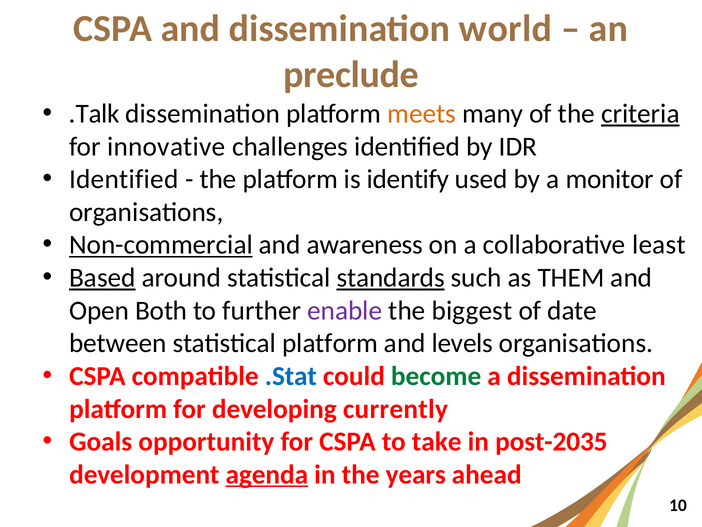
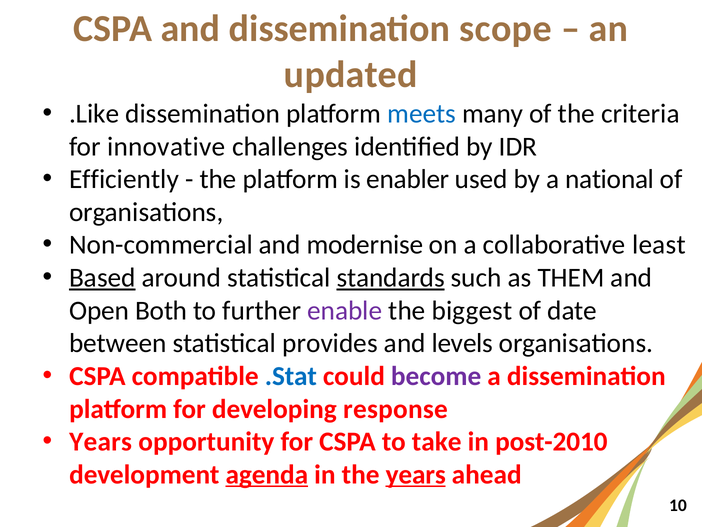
world: world -> scope (506, 29)
preclude: preclude -> updated (351, 75)
.Talk: .Talk -> .Like (94, 114)
meets colour: orange -> blue (422, 114)
criteria underline: present -> none (640, 114)
Identified: Identified -> Efficiently (124, 179)
identify: identify -> enabler (408, 179)
monitor: monitor -> national (610, 179)
Non-commercial underline: present -> none (161, 245)
awareness: awareness -> modernise (365, 245)
statistical platform: platform -> provides (330, 343)
become colour: green -> purple (436, 376)
currently: currently -> response (395, 409)
Goals: Goals -> Years (101, 441)
post-2035: post-2035 -> post-2010 (551, 441)
years underline: none -> present (416, 474)
